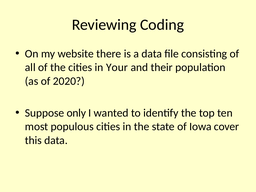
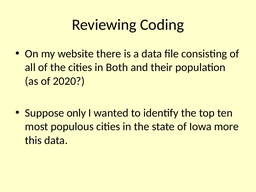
Your: Your -> Both (117, 67)
cover: cover -> more (226, 127)
